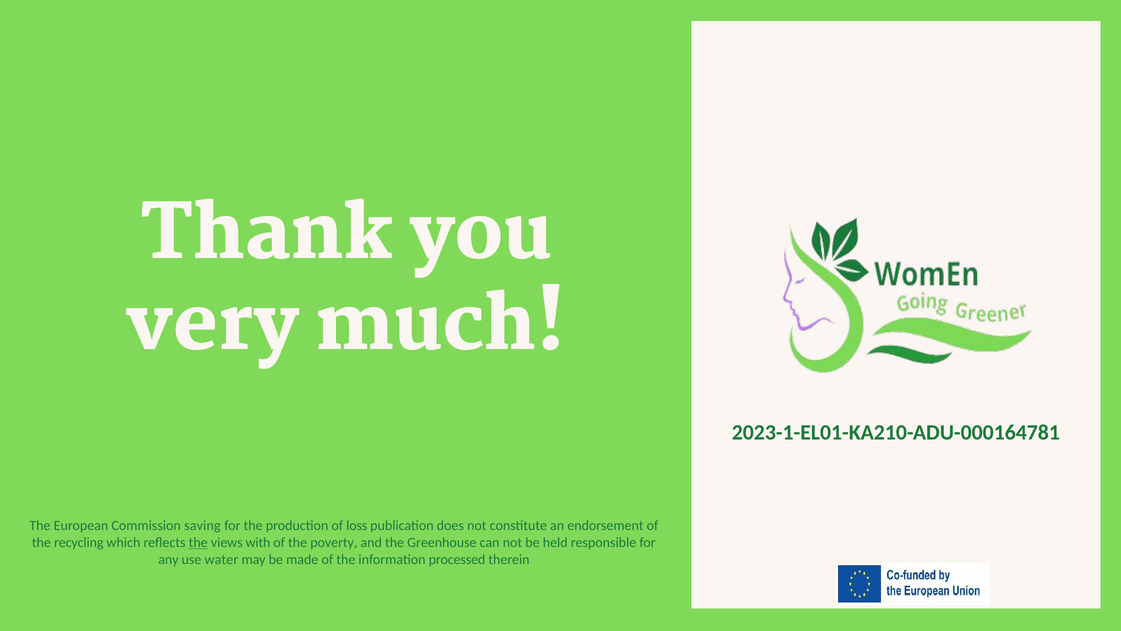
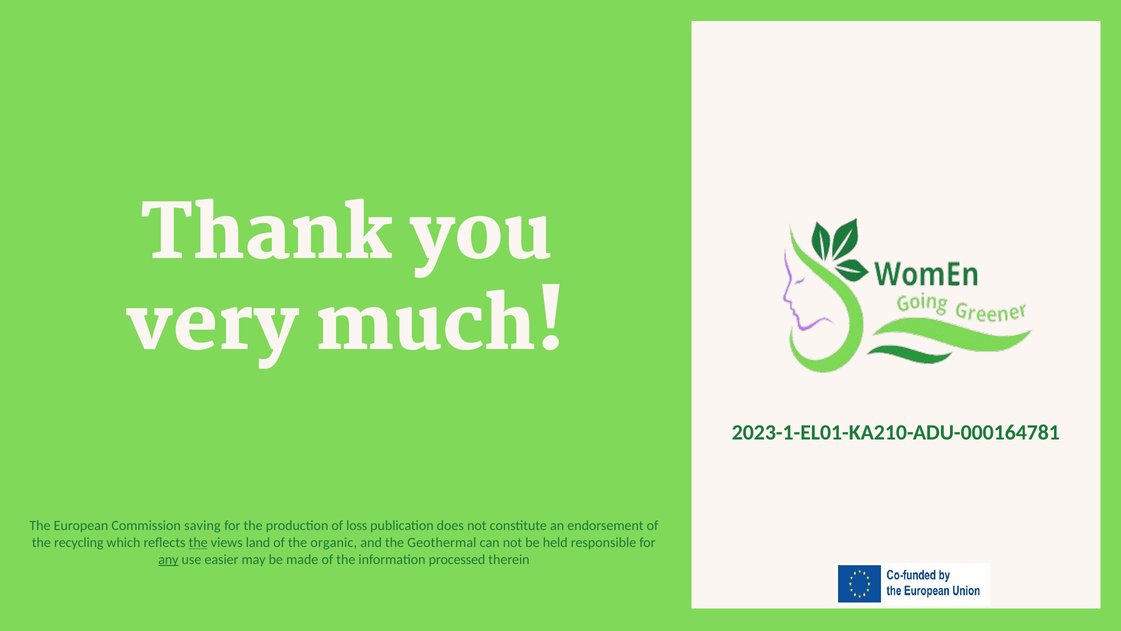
with: with -> land (258, 542)
poverty: poverty -> organic (334, 542)
Greenhouse: Greenhouse -> Geothermal (442, 542)
any underline: none -> present (168, 559)
water: water -> easier (221, 559)
